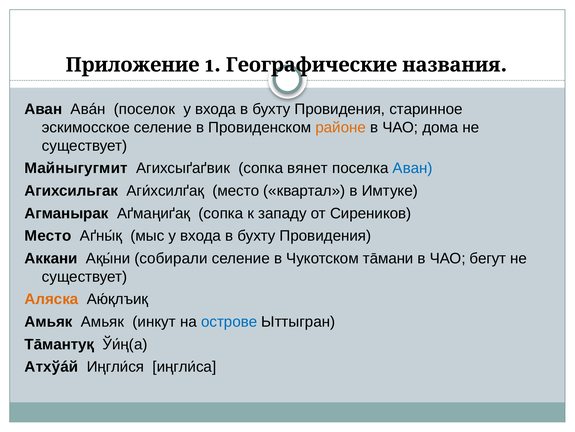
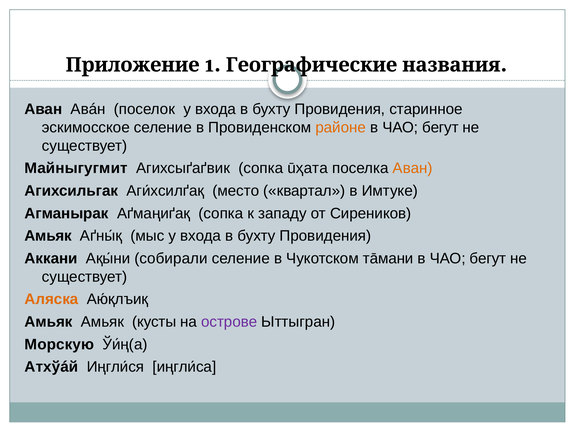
дома: дома -> бегут (440, 127)
вянет: вянет -> ūҳата (308, 168)
Аван colour: blue -> orange (413, 168)
Место: Место -> Амьяк (48, 236)
инкут: инкут -> кусты (154, 321)
острове colour: blue -> purple (229, 321)
Тāмантуқ: Тāмантуқ -> Морскую (59, 344)
